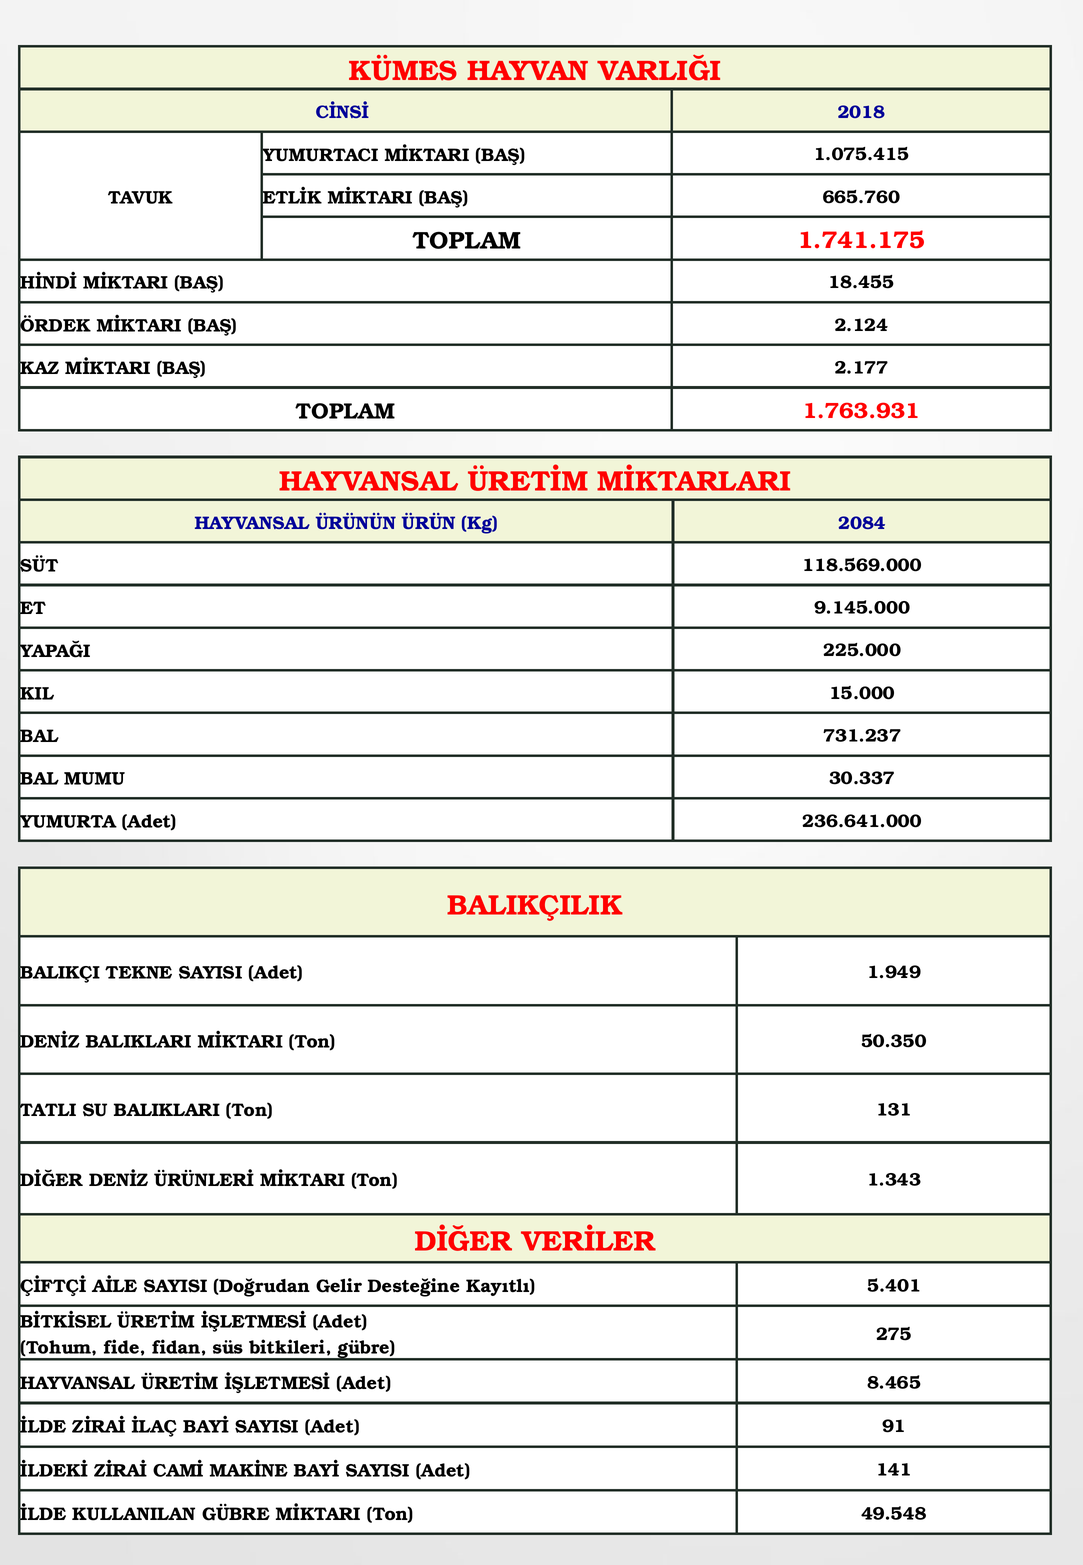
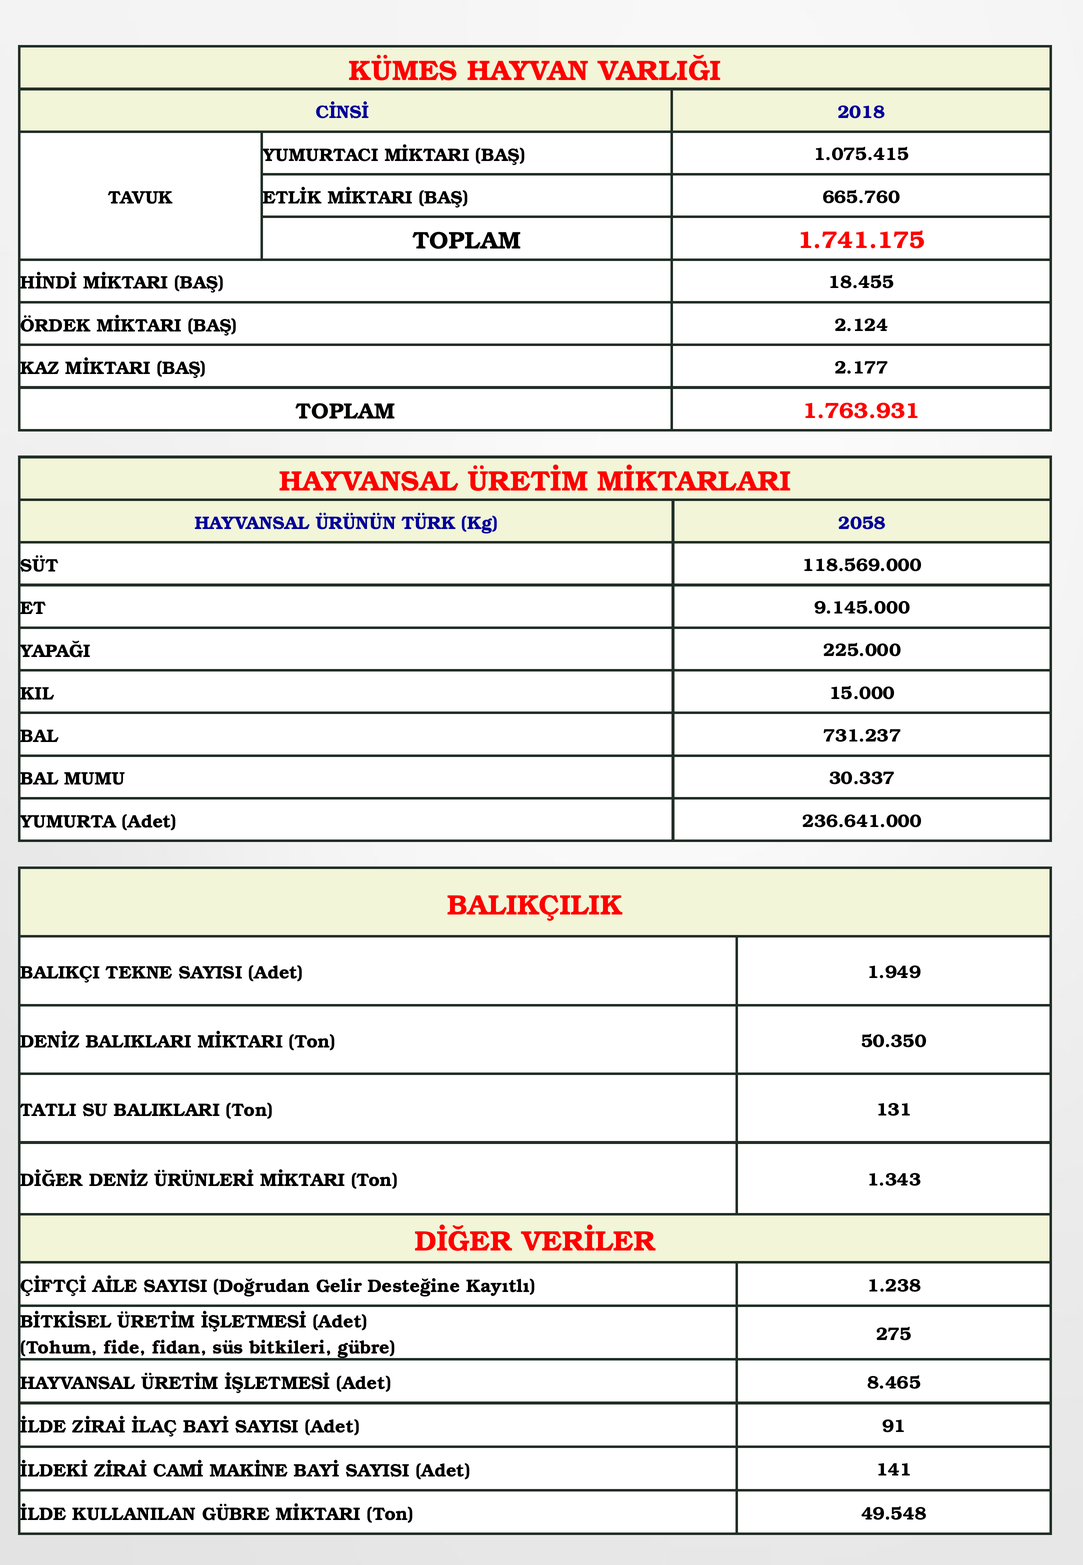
ÜRÜN: ÜRÜN -> TÜRK (429, 523)
2084: 2084 -> 2058 (862, 523)
5.401: 5.401 -> 1.238 (894, 1285)
